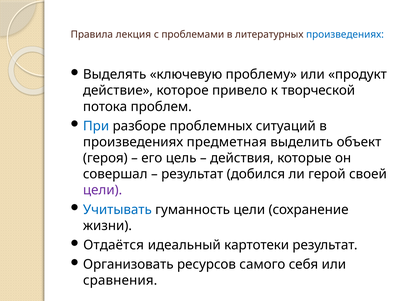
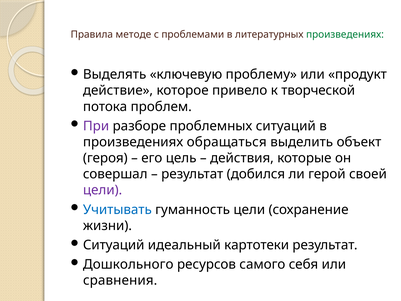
лекция: лекция -> методе (133, 35)
произведениях colour: blue -> green (345, 35)
При colour: blue -> purple (96, 126)
предметная: предметная -> обращаться (227, 142)
Отдаётся: Отдаётся -> Ситуаций (114, 245)
Организовать: Организовать -> Дошкольного (128, 264)
